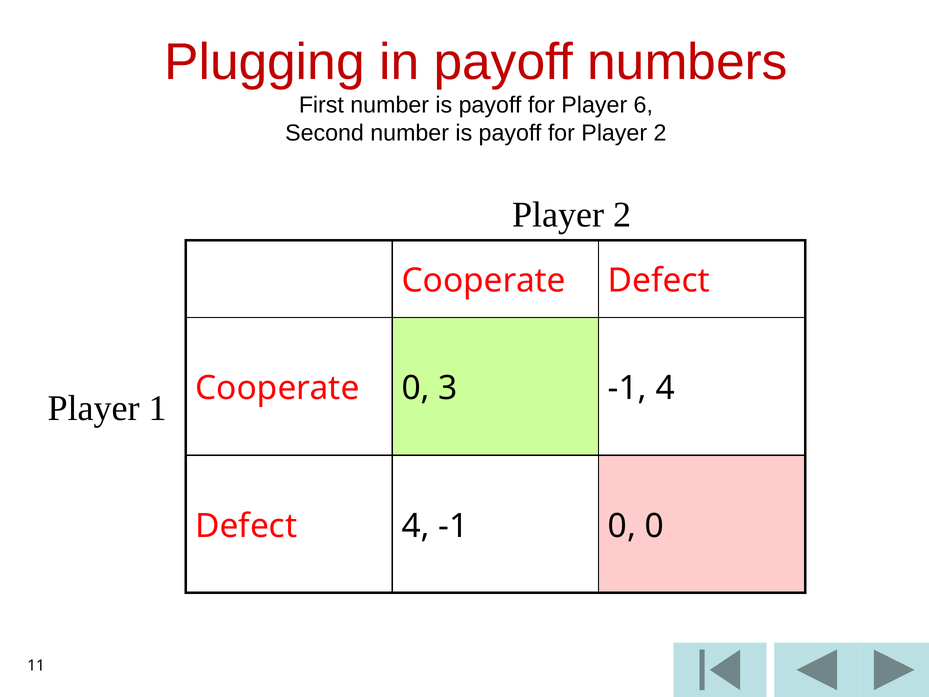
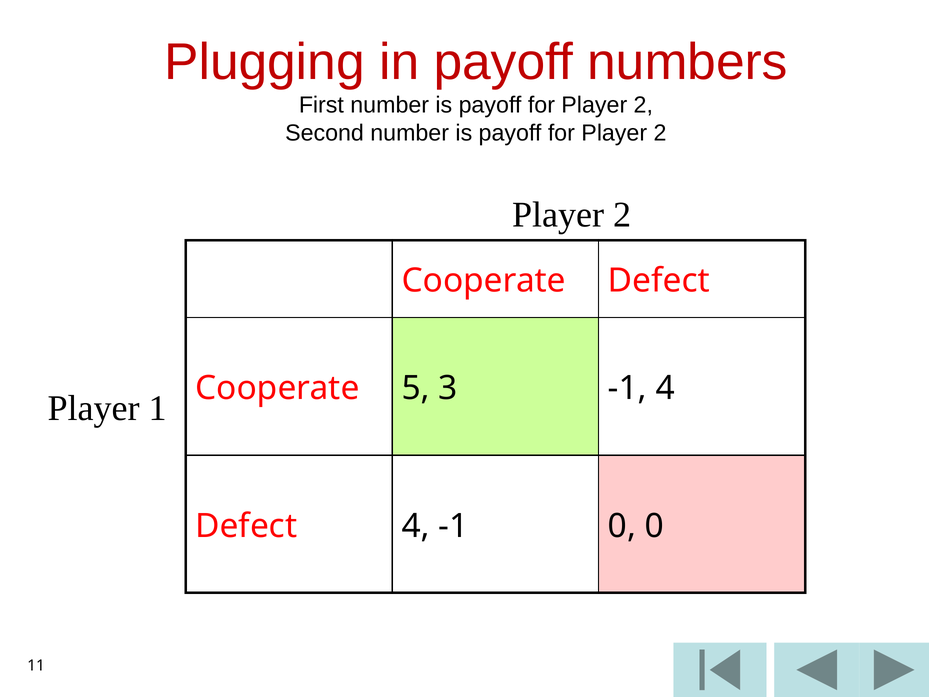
6: 6 -> 2 (643, 105)
Cooperate 0: 0 -> 5 (416, 388)
